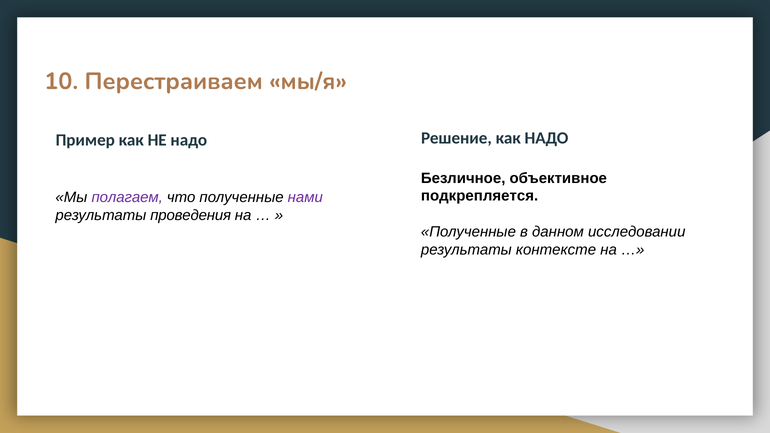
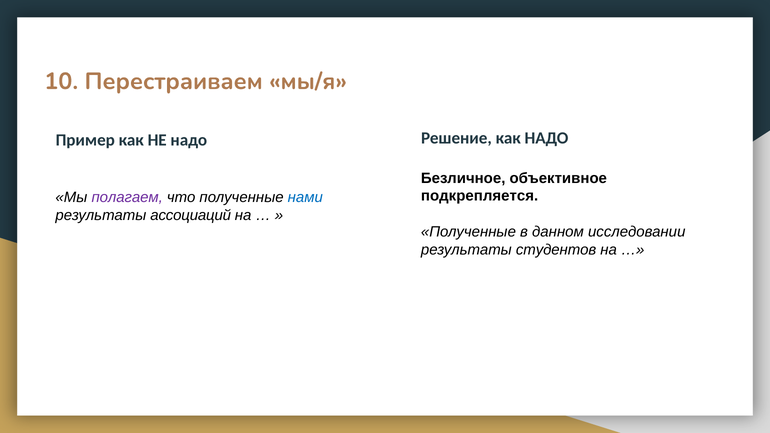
нами colour: purple -> blue (305, 197)
проведения: проведения -> ассоциаций (191, 215)
контексте: контексте -> студентов (556, 250)
